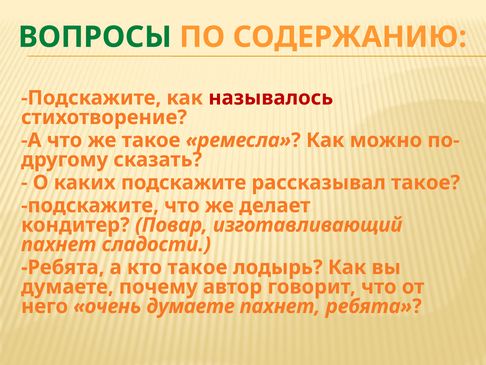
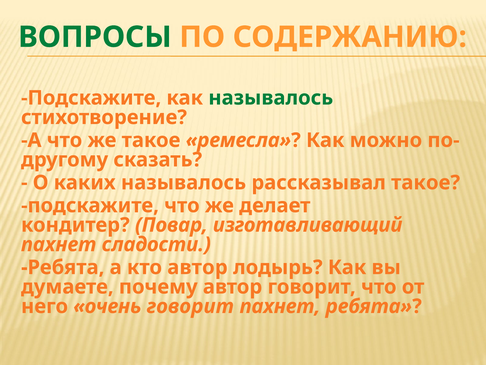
называлось colour: red -> green (271, 98)
каких подскажите: подскажите -> называлось (183, 182)
кто такое: такое -> автор (197, 267)
очень думаете: думаете -> говорит (190, 306)
